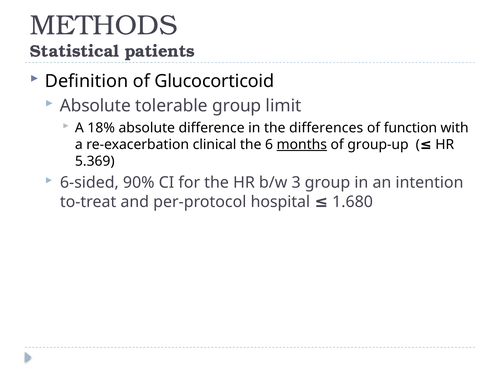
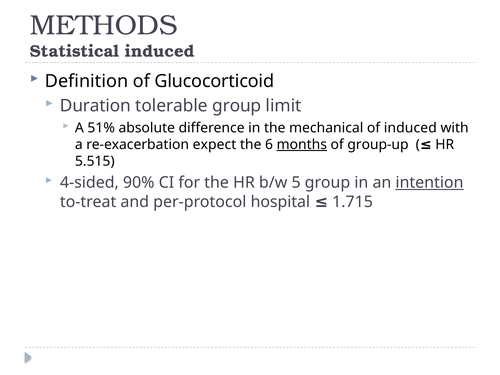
Statistical patients: patients -> induced (160, 51)
Absolute: Absolute -> Duration (95, 106)
18%: 18% -> 51% (101, 128)
differences: differences -> mechanical (326, 128)
of function: function -> induced (410, 128)
clinical: clinical -> expect (215, 145)
5.369: 5.369 -> 5.515 (95, 161)
6-sided: 6-sided -> 4-sided (89, 183)
3: 3 -> 5 (296, 183)
intention underline: none -> present (429, 183)
1.680: 1.680 -> 1.715 (353, 202)
